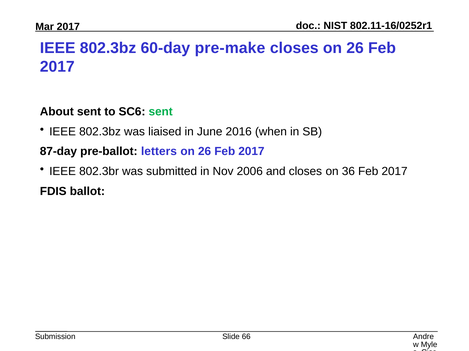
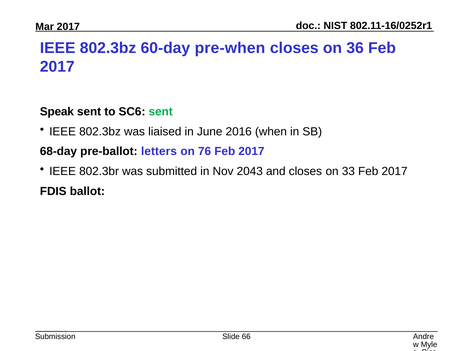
pre-make: pre-make -> pre-when (230, 48)
closes on 26: 26 -> 36 (355, 48)
About: About -> Speak (57, 112)
87-day: 87-day -> 68-day (58, 152)
26: 26 -> 76 (205, 152)
2006: 2006 -> 2043 (250, 172)
36: 36 -> 33 (348, 172)
